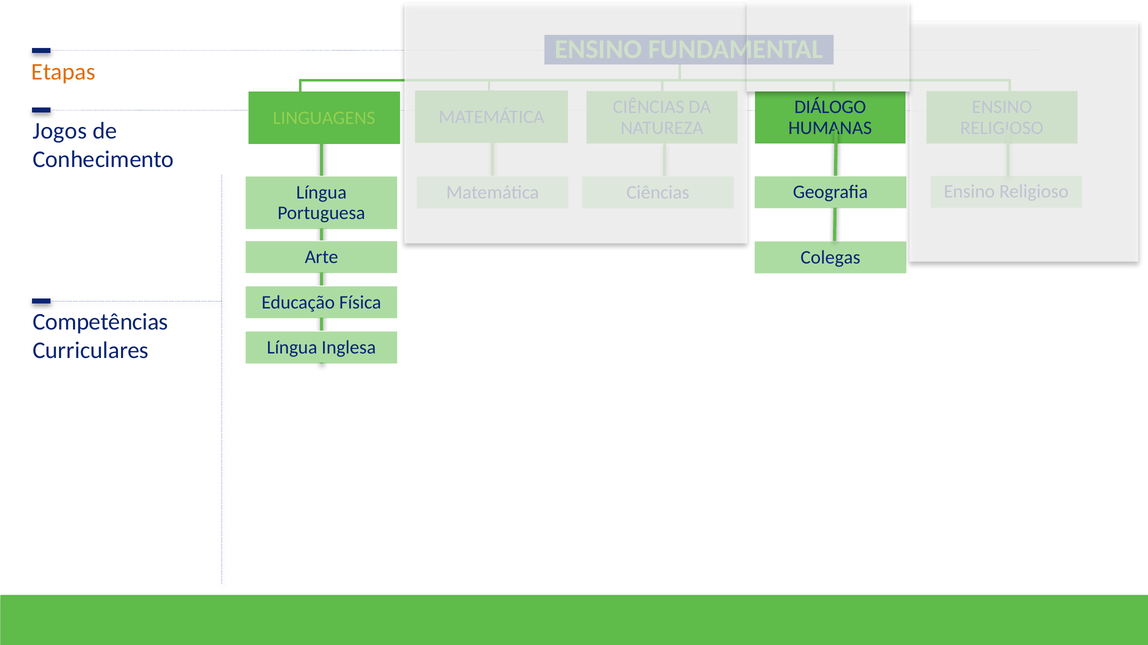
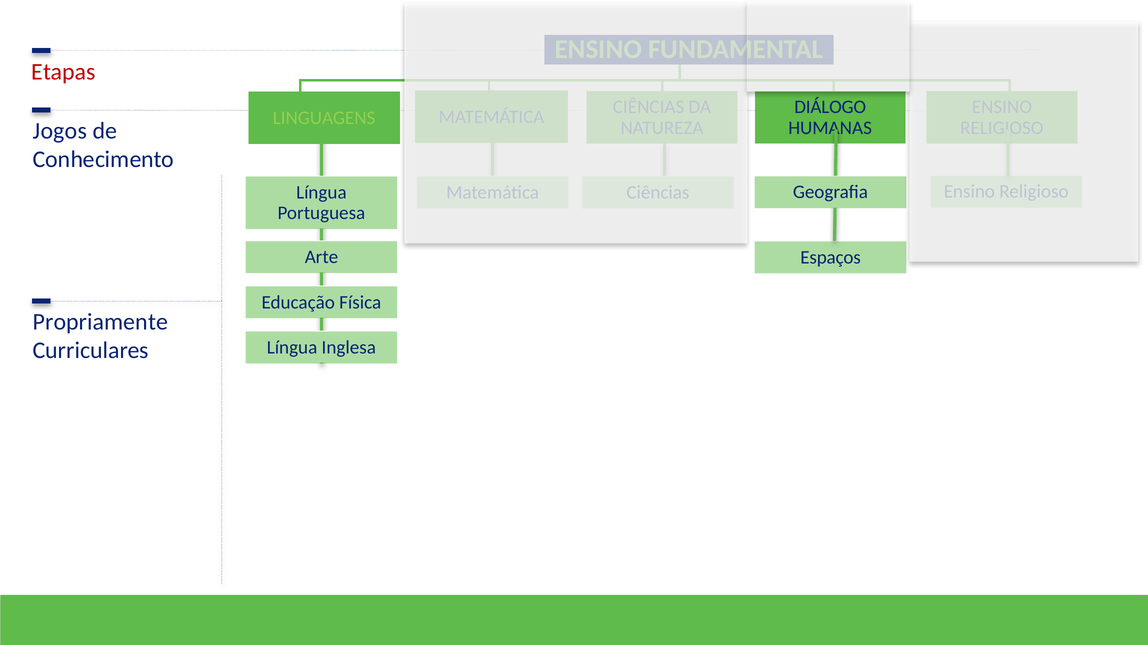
Etapas colour: orange -> red (63, 72)
Colegas: Colegas -> Espaços (831, 258)
Competências: Competências -> Propriamente (100, 322)
